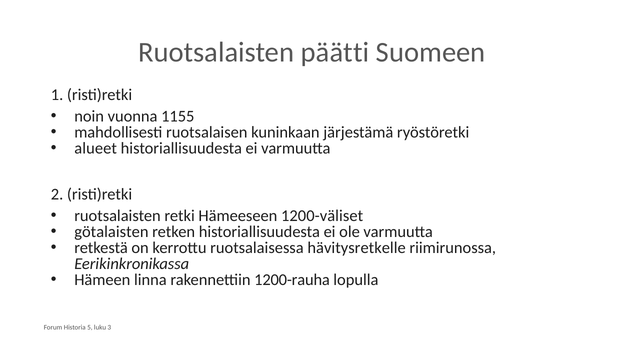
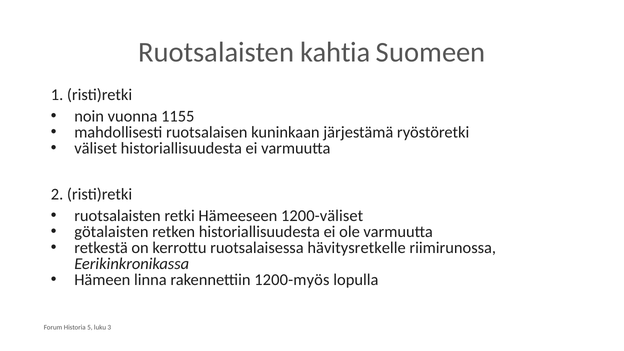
päätti: päätti -> kahtia (335, 52)
alueet: alueet -> väliset (96, 148)
1200-rauha: 1200-rauha -> 1200-myös (292, 280)
